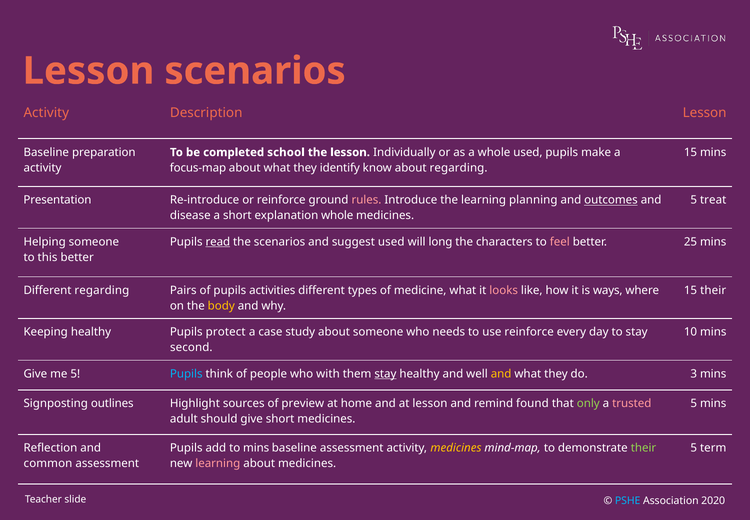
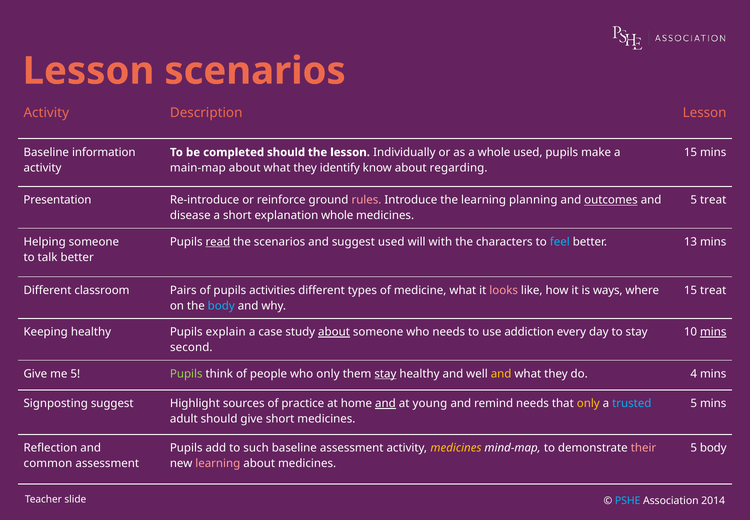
preparation: preparation -> information (104, 152)
completed school: school -> should (286, 152)
focus-map: focus-map -> main-map (198, 167)
long: long -> with (440, 242)
feel colour: pink -> light blue (560, 242)
25: 25 -> 13 (690, 242)
this: this -> talk (48, 257)
Different regarding: regarding -> classroom (102, 290)
15 their: their -> treat (713, 290)
body colour: yellow -> light blue (221, 305)
protect: protect -> explain (226, 332)
about underline: none -> present (334, 332)
use reinforce: reinforce -> addiction (529, 332)
mins underline: none -> present (713, 332)
Pupils colour: light blue -> light green (186, 373)
who with: with -> only (328, 373)
3: 3 -> 4 (694, 373)
Signposting outlines: outlines -> suggest (112, 403)
preview: preview -> practice (303, 403)
and underline: none -> present (385, 403)
at lesson: lesson -> young (430, 403)
remind found: found -> needs (532, 403)
only colour: light green -> yellow (588, 403)
trusted colour: pink -> light blue (632, 403)
to mins: mins -> such (256, 447)
their colour: light green -> pink (644, 447)
5 term: term -> body (713, 447)
2020: 2020 -> 2014 (713, 500)
